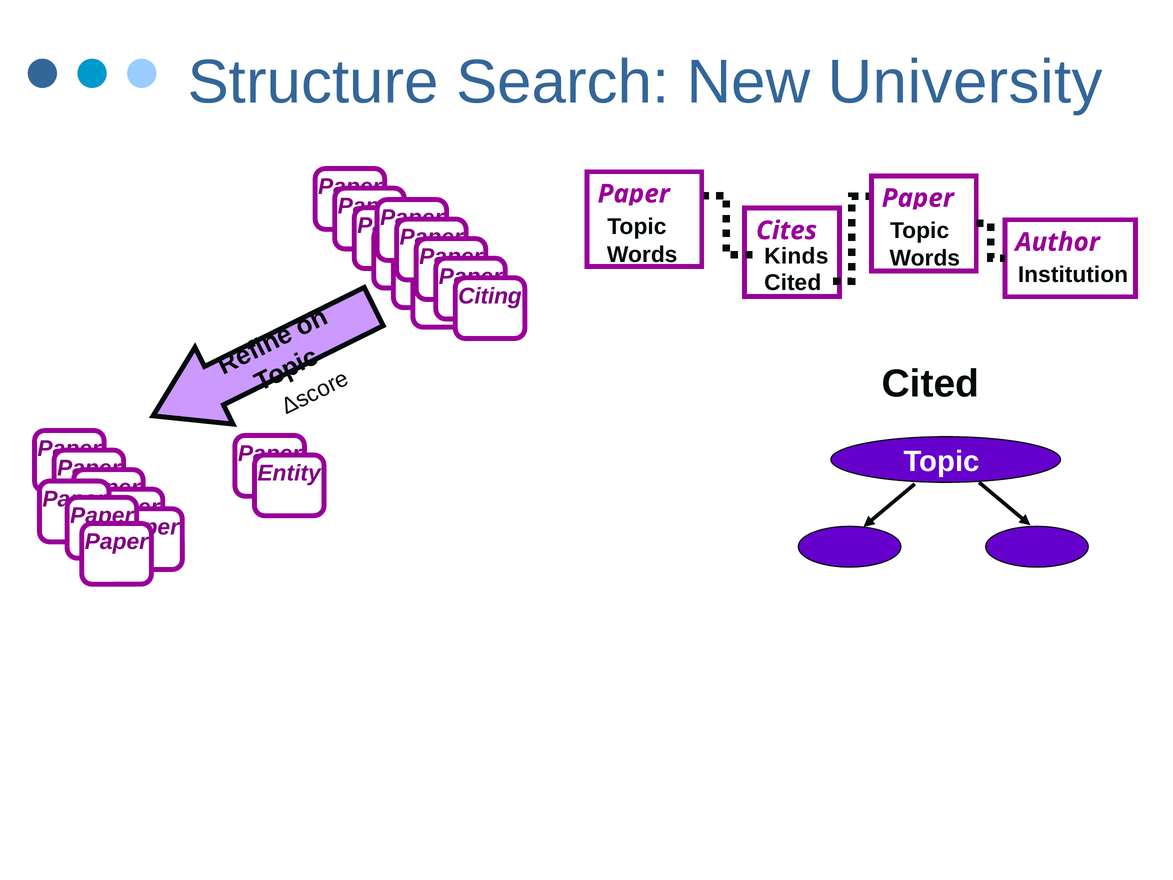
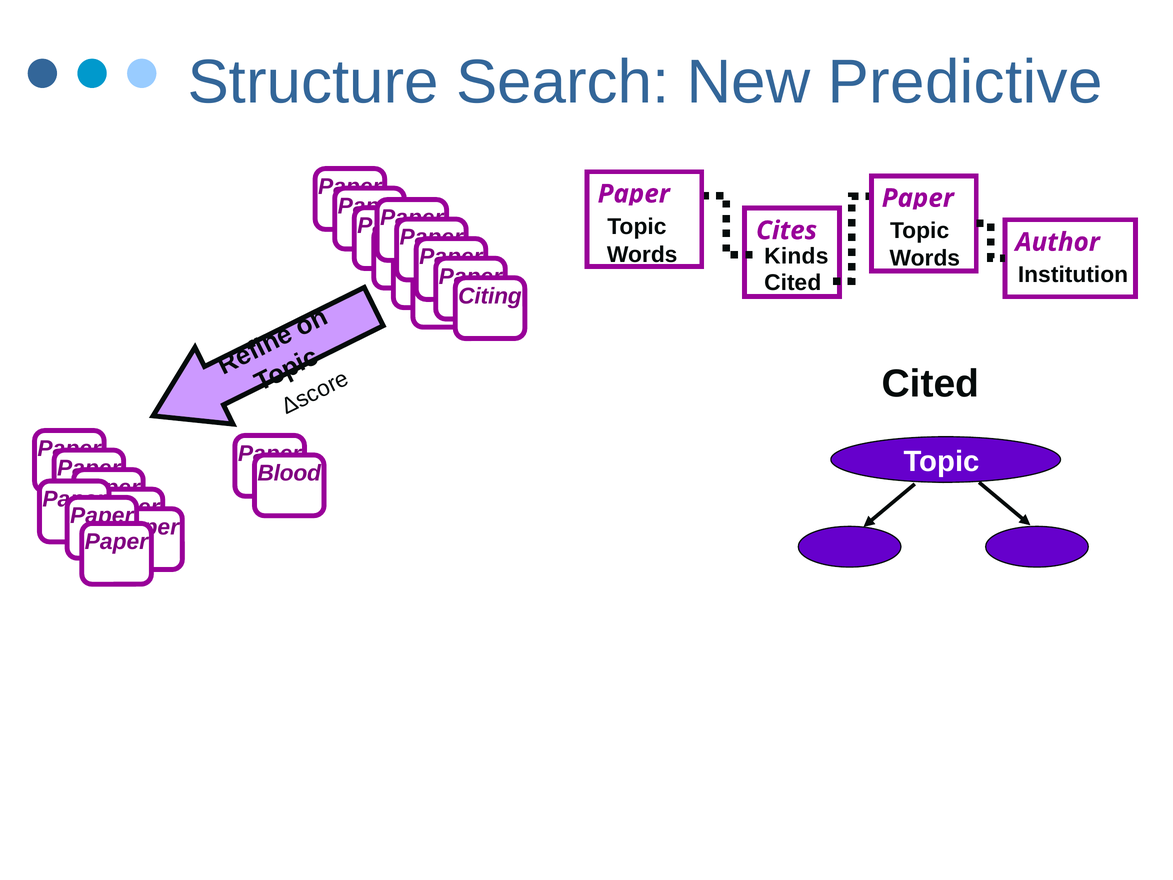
University: University -> Predictive (965, 83)
Entity: Entity -> Blood (289, 473)
